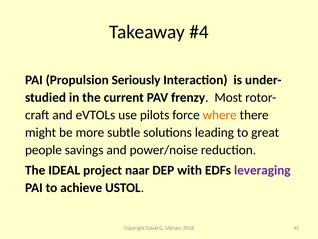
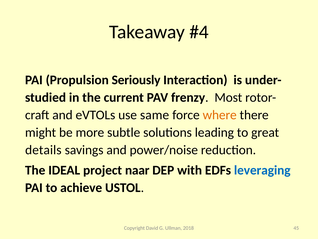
pilots: pilots -> same (155, 115)
people: people -> details (43, 150)
leveraging colour: purple -> blue (262, 170)
